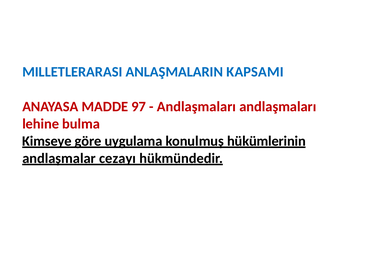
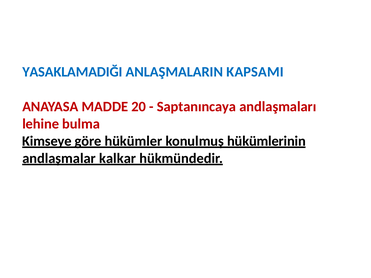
MILLETLERARASI: MILLETLERARASI -> YASAKLAMADIĞI (72, 72)
97: 97 -> 20 (139, 107)
Andlaşmaları: Andlaşmaları -> Saptanıncaya (196, 107)
uygulama: uygulama -> hükümler (133, 141)
cezayı: cezayı -> kalkar (118, 158)
